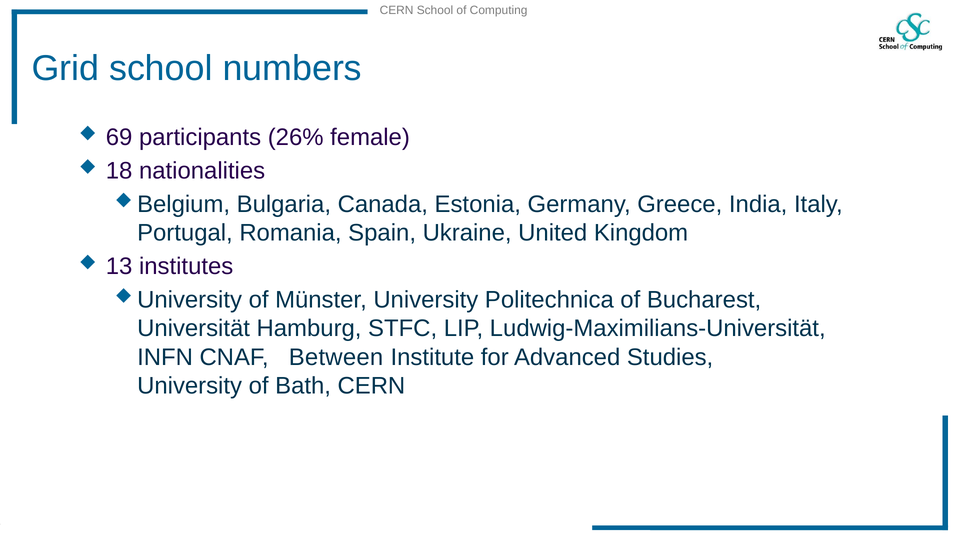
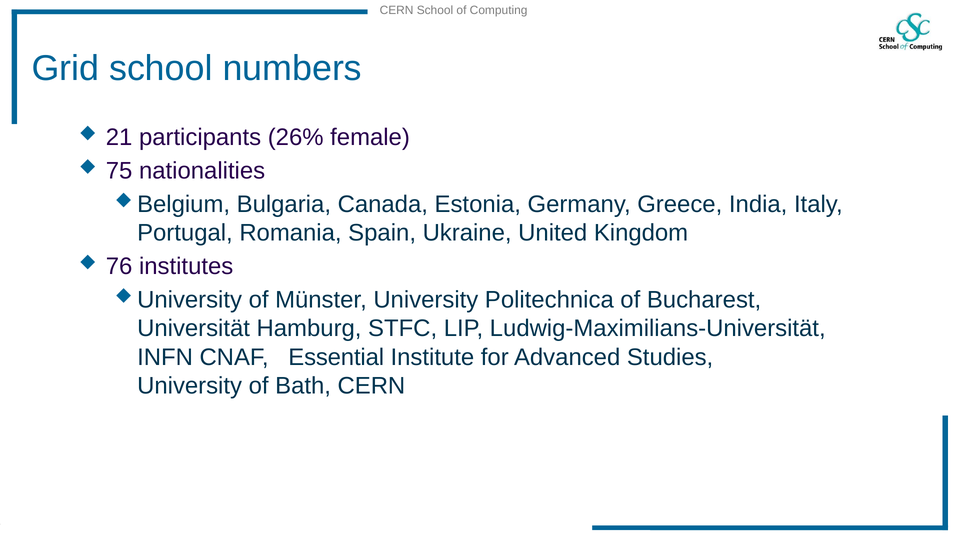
69: 69 -> 21 (119, 137)
18: 18 -> 75 (119, 171)
13: 13 -> 76 (119, 266)
Between: Between -> Essential (336, 357)
